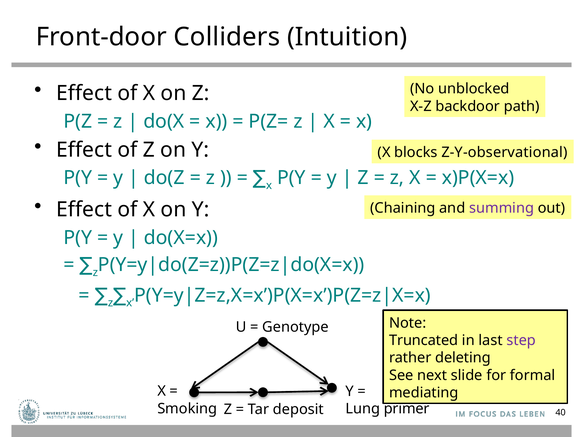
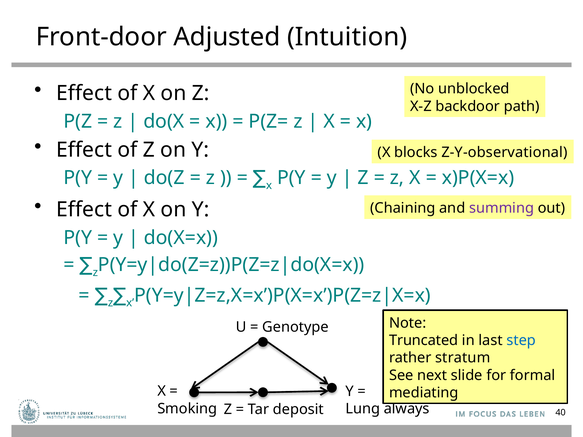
Colliders: Colliders -> Adjusted (227, 37)
step colour: purple -> blue (521, 341)
deleting: deleting -> stratum (463, 358)
primer: primer -> always (407, 409)
